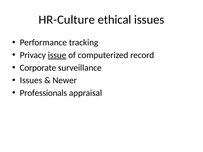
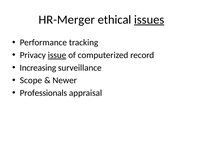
HR-Culture: HR-Culture -> HR-Merger (67, 20)
issues underline: none -> present (149, 20)
Corporate: Corporate -> Increasing (38, 68)
Issues: Issues -> Scope (31, 80)
